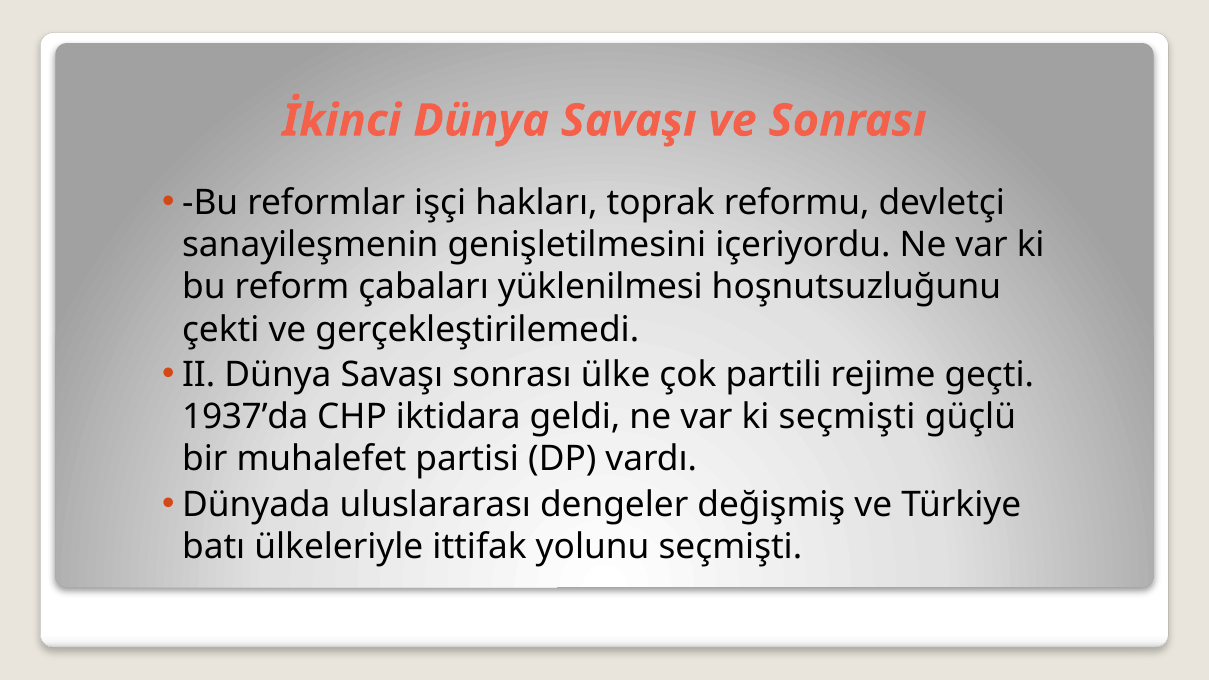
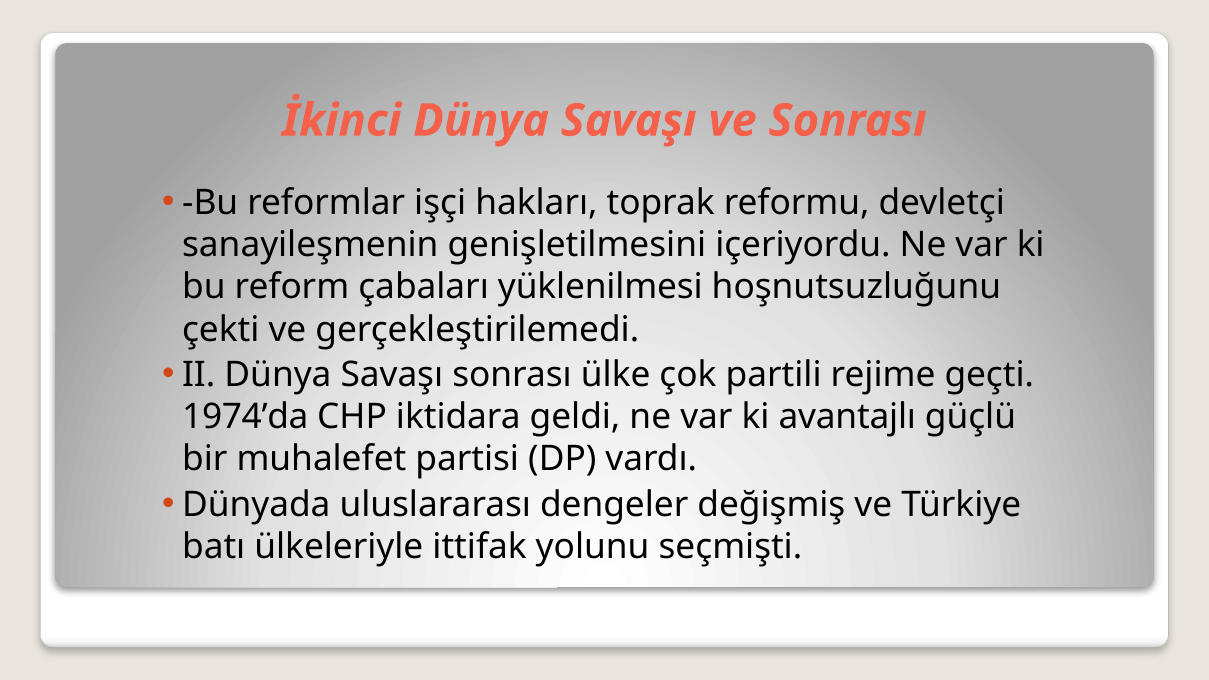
1937’da: 1937’da -> 1974’da (245, 417)
ki seçmişti: seçmişti -> avantajlı (847, 417)
